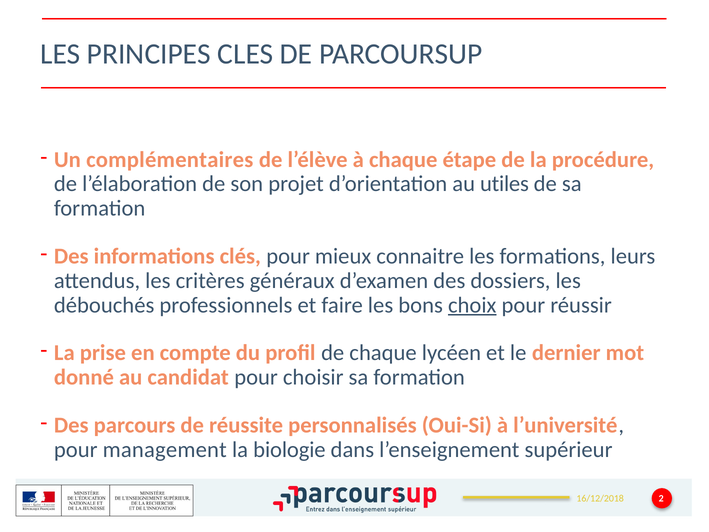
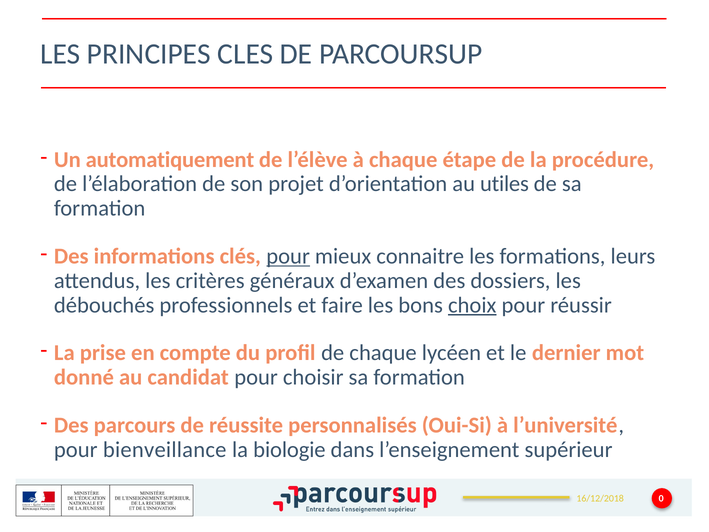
complémentaires: complémentaires -> automatiquement (170, 159)
pour underline: none -> present (288, 256)
management: management -> bienveillance (165, 449)
2: 2 -> 0 (661, 498)
